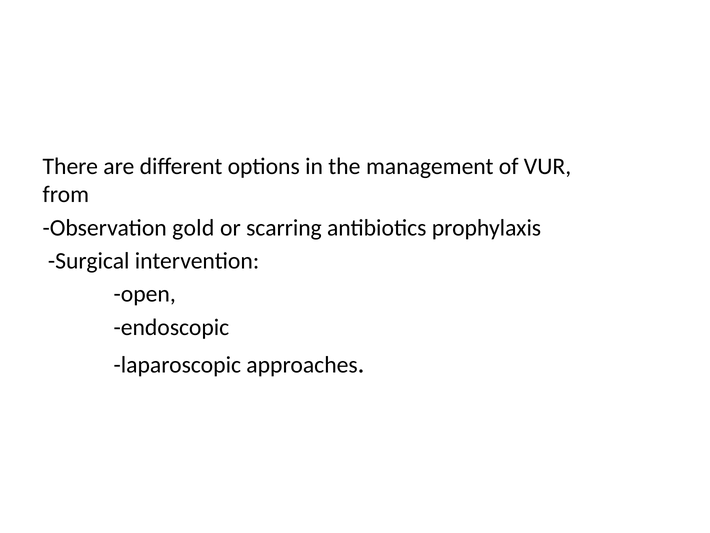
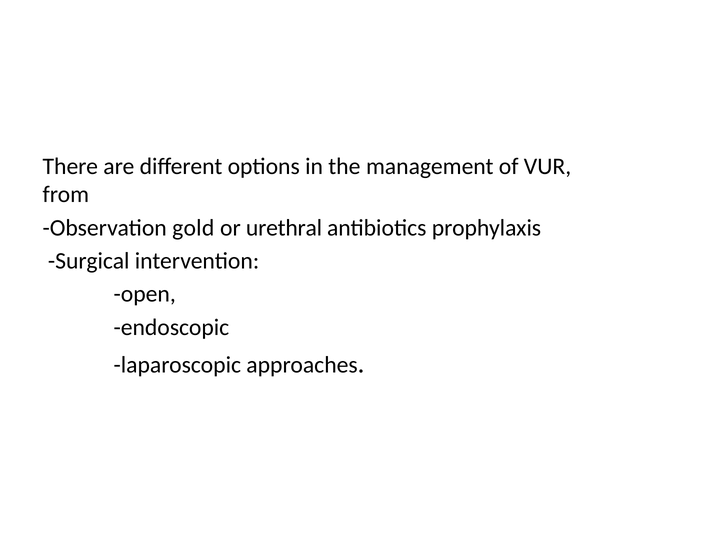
scarring: scarring -> urethral (284, 228)
